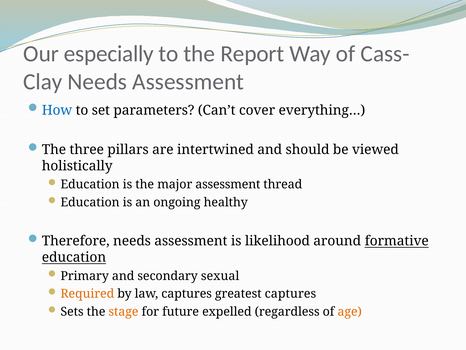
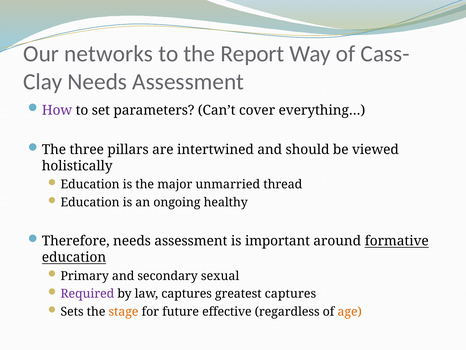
especially: especially -> networks (109, 54)
How colour: blue -> purple (57, 110)
major assessment: assessment -> unmarried (228, 184)
likelihood: likelihood -> important (277, 241)
Required colour: orange -> purple (87, 293)
expelled: expelled -> effective (227, 311)
